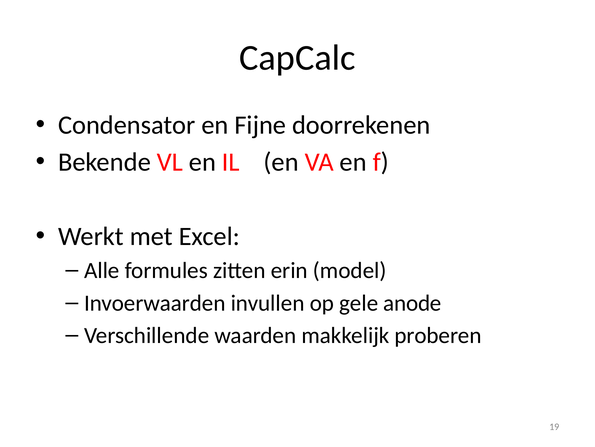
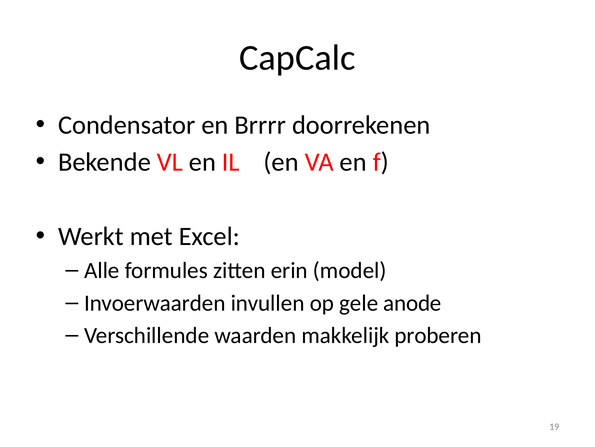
Fijne: Fijne -> Brrrr (260, 125)
